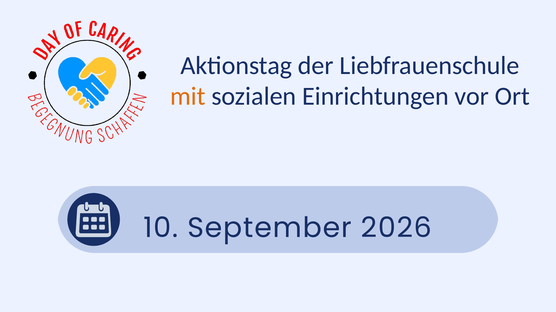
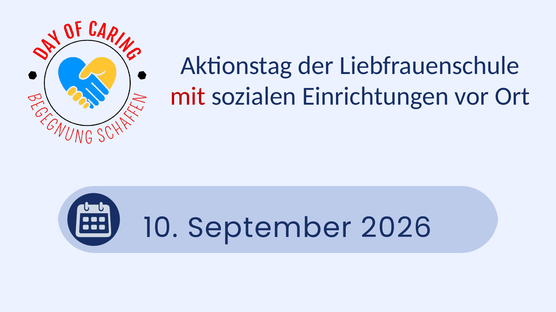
mit colour: orange -> red (188, 97)
